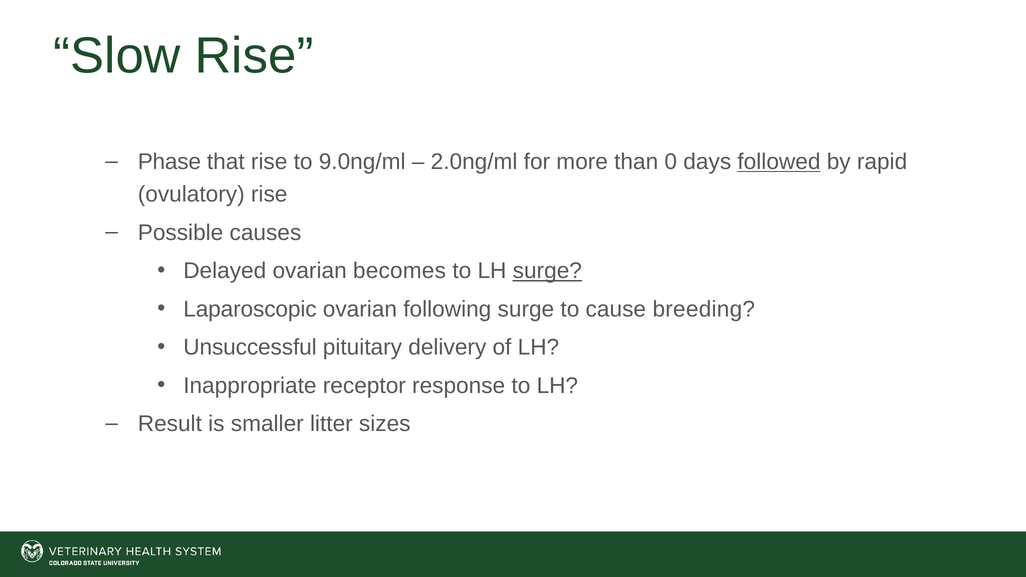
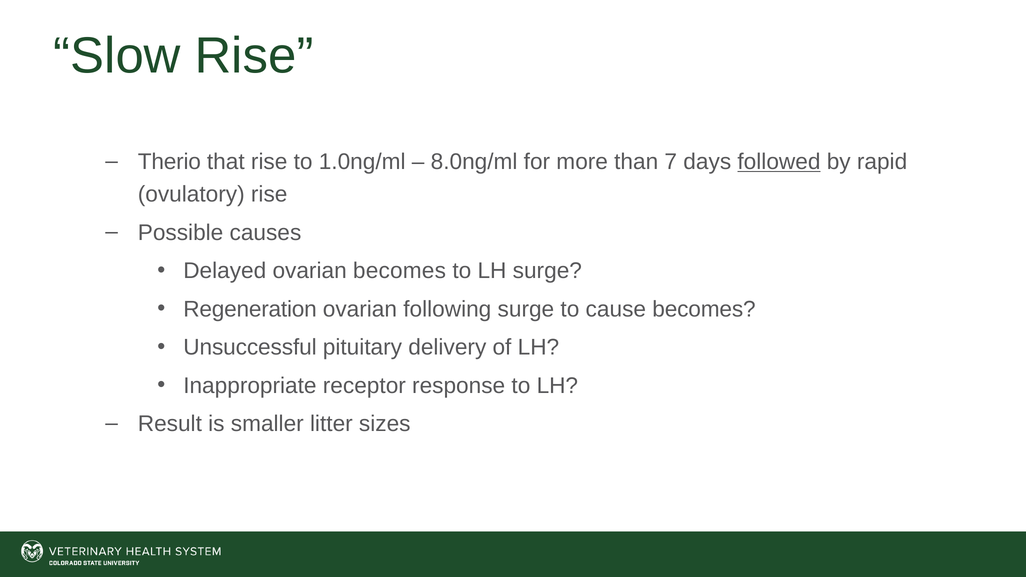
Phase: Phase -> Therio (169, 162)
9.0ng/ml: 9.0ng/ml -> 1.0ng/ml (362, 162)
2.0ng/ml: 2.0ng/ml -> 8.0ng/ml (474, 162)
0: 0 -> 7 (671, 162)
surge underline: present -> none (547, 271)
Laparoscopic: Laparoscopic -> Regeneration (250, 309)
cause breeding: breeding -> becomes (704, 309)
